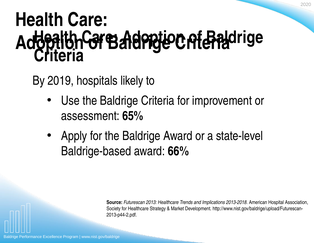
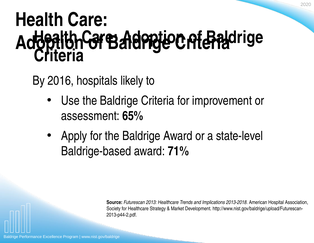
2019: 2019 -> 2016 (61, 81)
66%: 66% -> 71% (178, 151)
